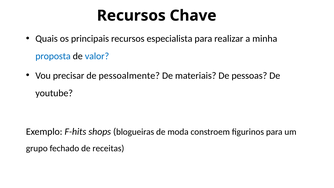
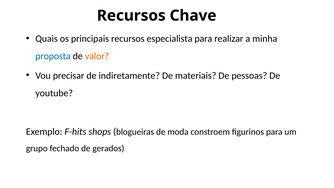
valor colour: blue -> orange (97, 56)
pessoalmente: pessoalmente -> indiretamente (129, 76)
receitas: receitas -> gerados (108, 148)
